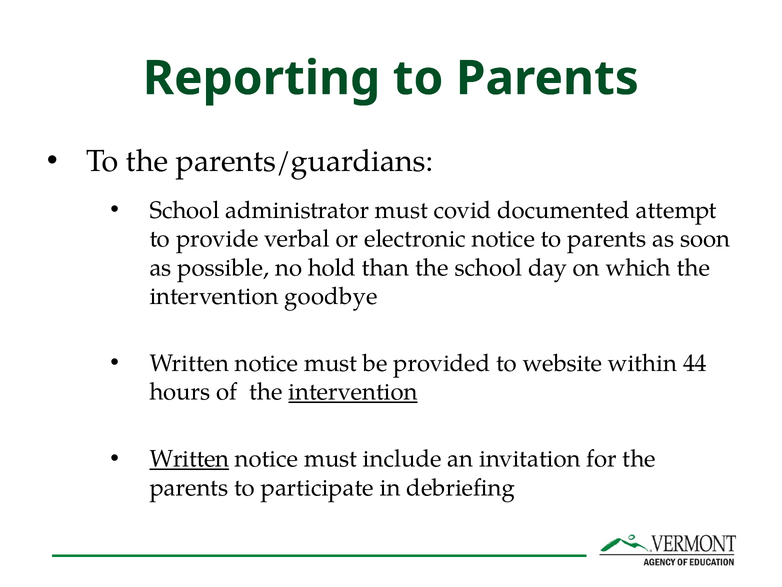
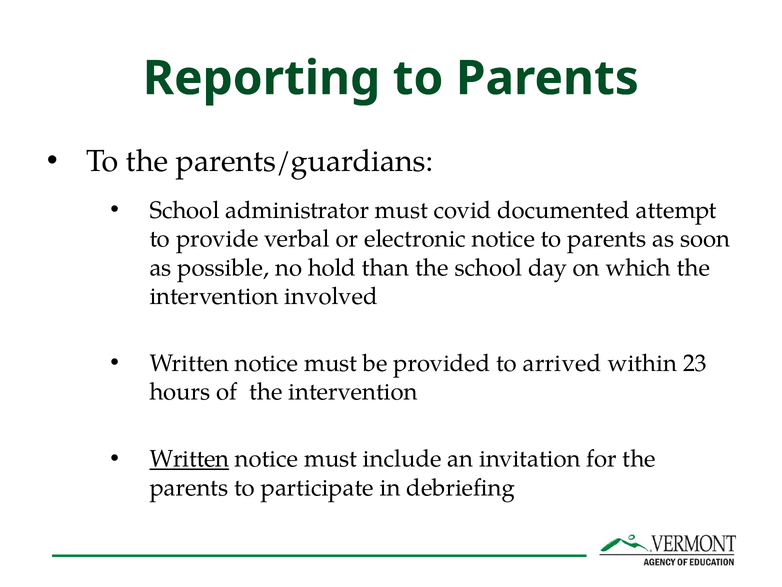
goodbye: goodbye -> involved (331, 296)
website: website -> arrived (562, 363)
44: 44 -> 23 (695, 363)
intervention underline: present -> none (353, 392)
